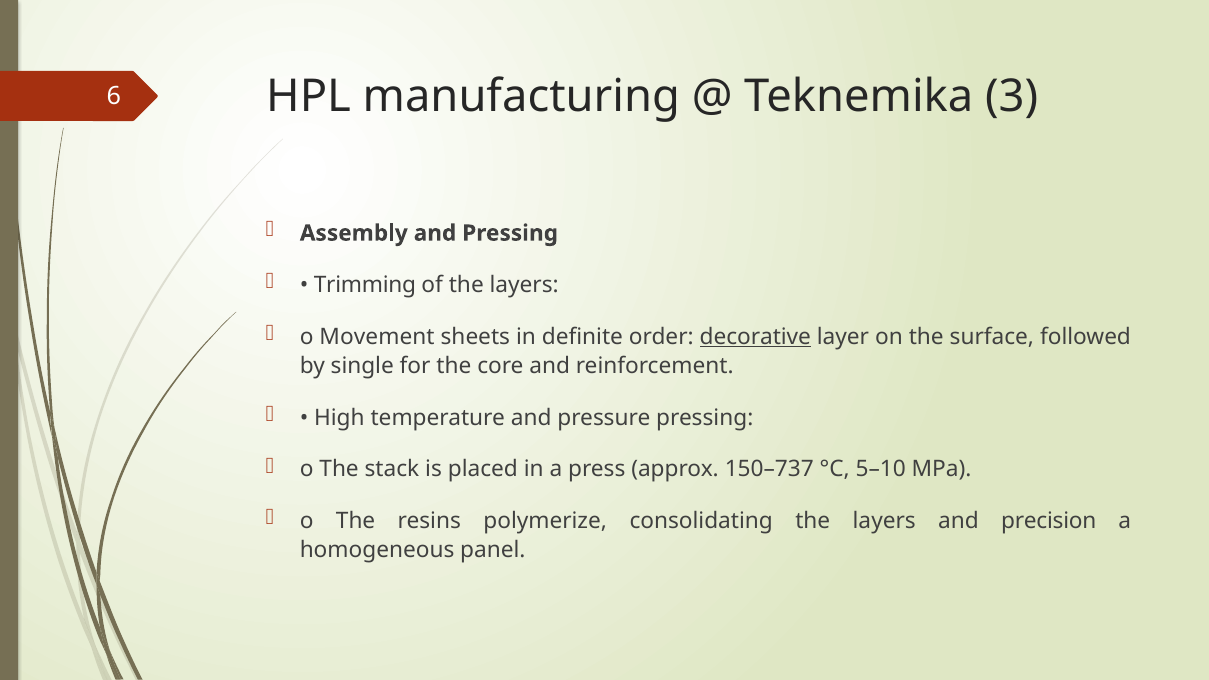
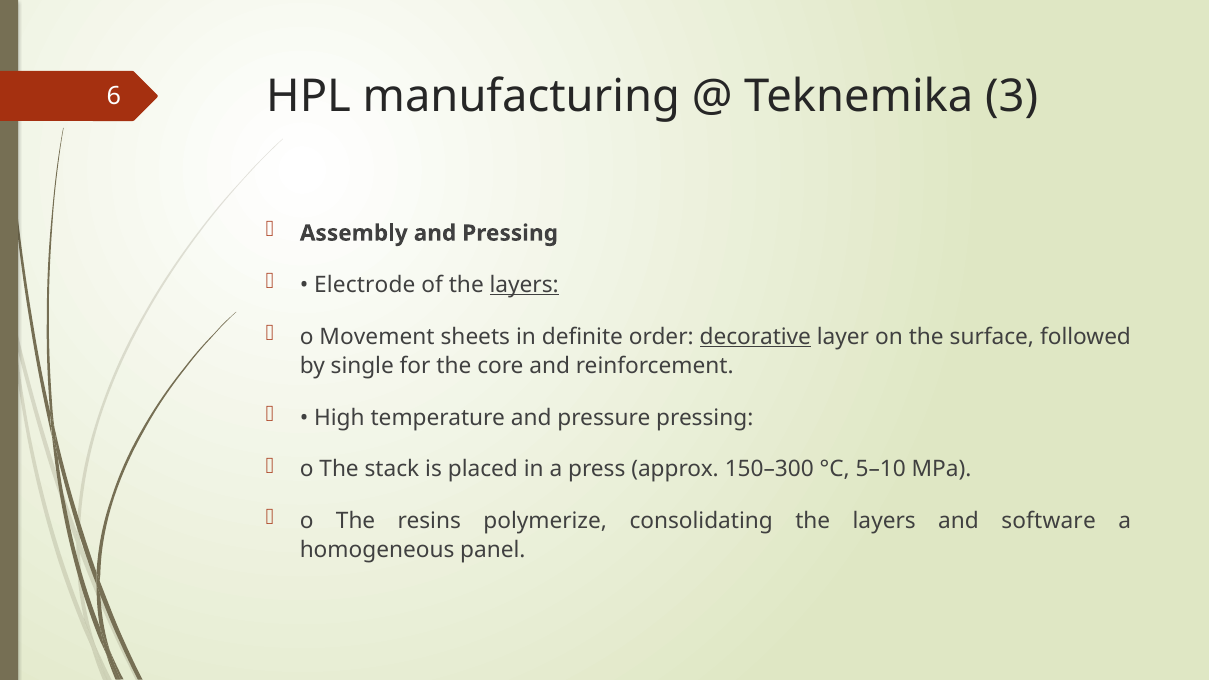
Trimming: Trimming -> Electrode (365, 285)
layers underline: none -> present (524, 285)
150–737: 150–737 -> 150–300 (769, 469)
precision: precision -> software (1049, 521)
